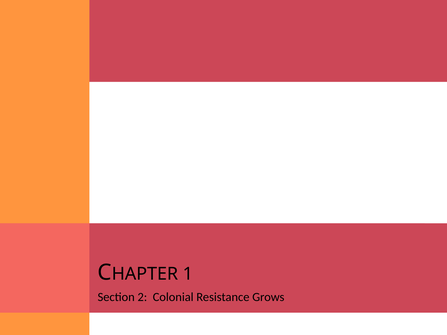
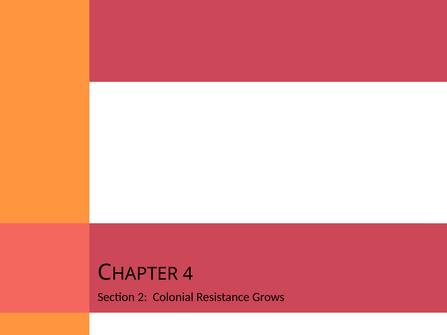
1: 1 -> 4 (188, 274)
